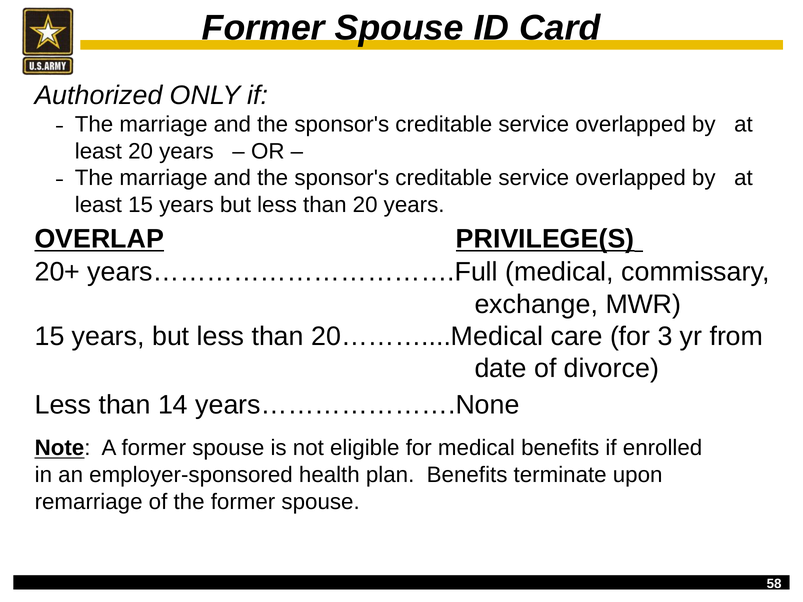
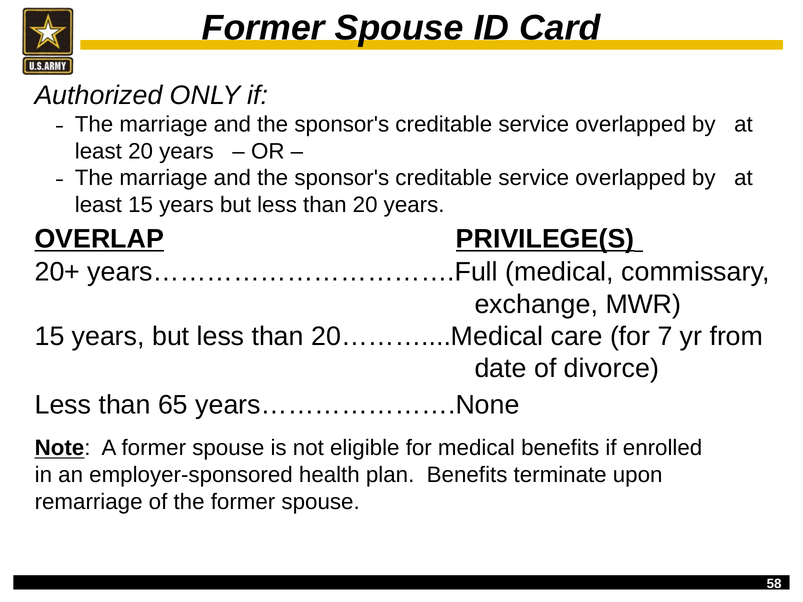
3: 3 -> 7 (665, 336)
14: 14 -> 65 (173, 405)
